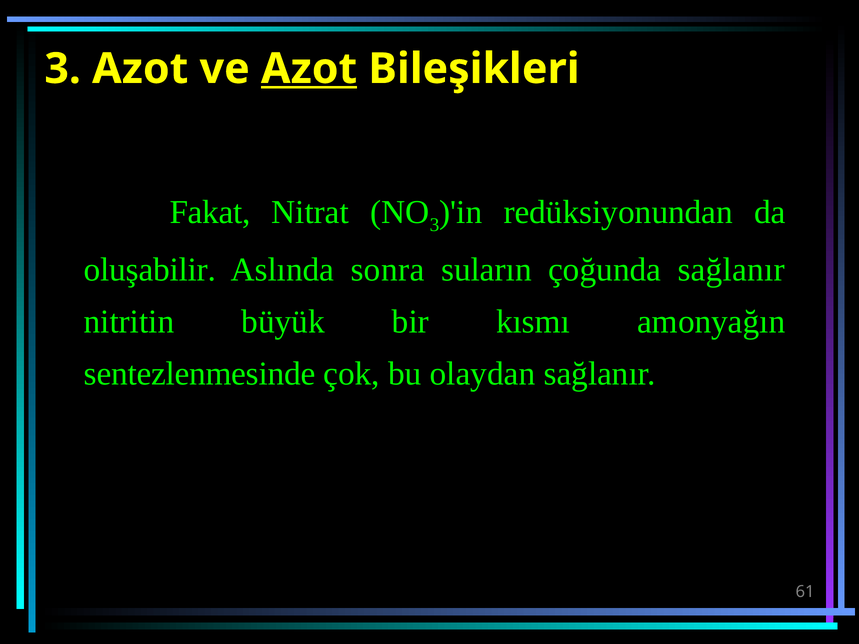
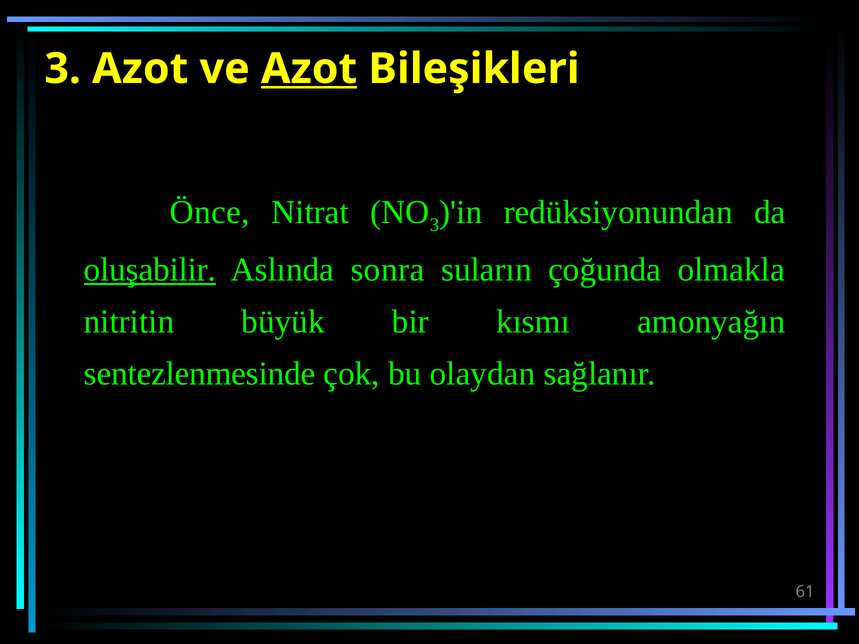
Fakat: Fakat -> Önce (210, 212)
oluşabilir underline: none -> present (150, 270)
çoğunda sağlanır: sağlanır -> olmakla (731, 270)
